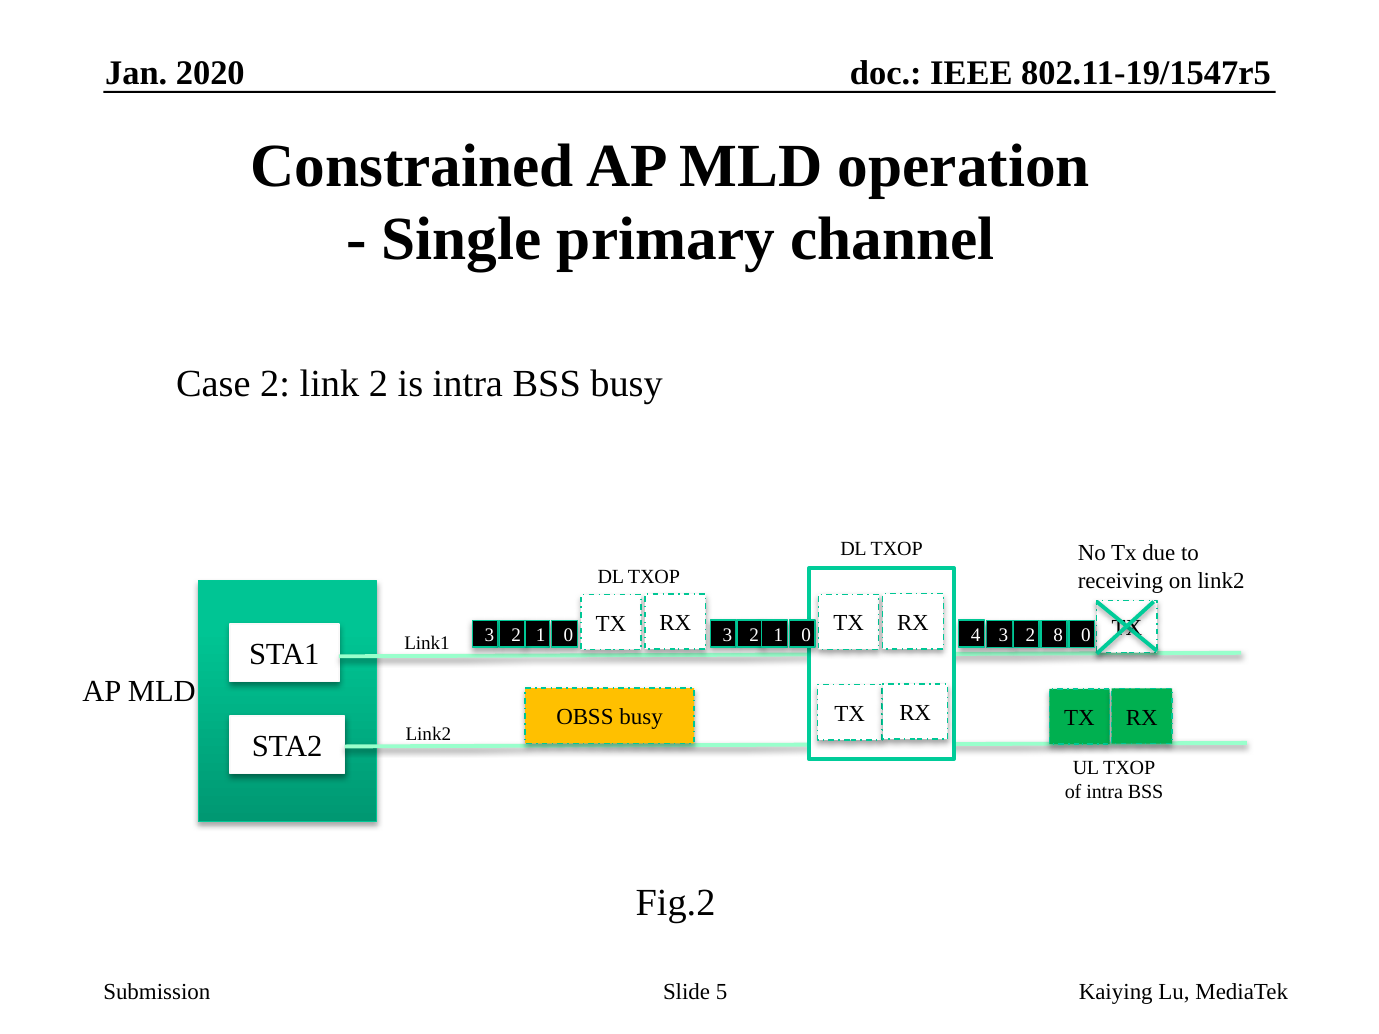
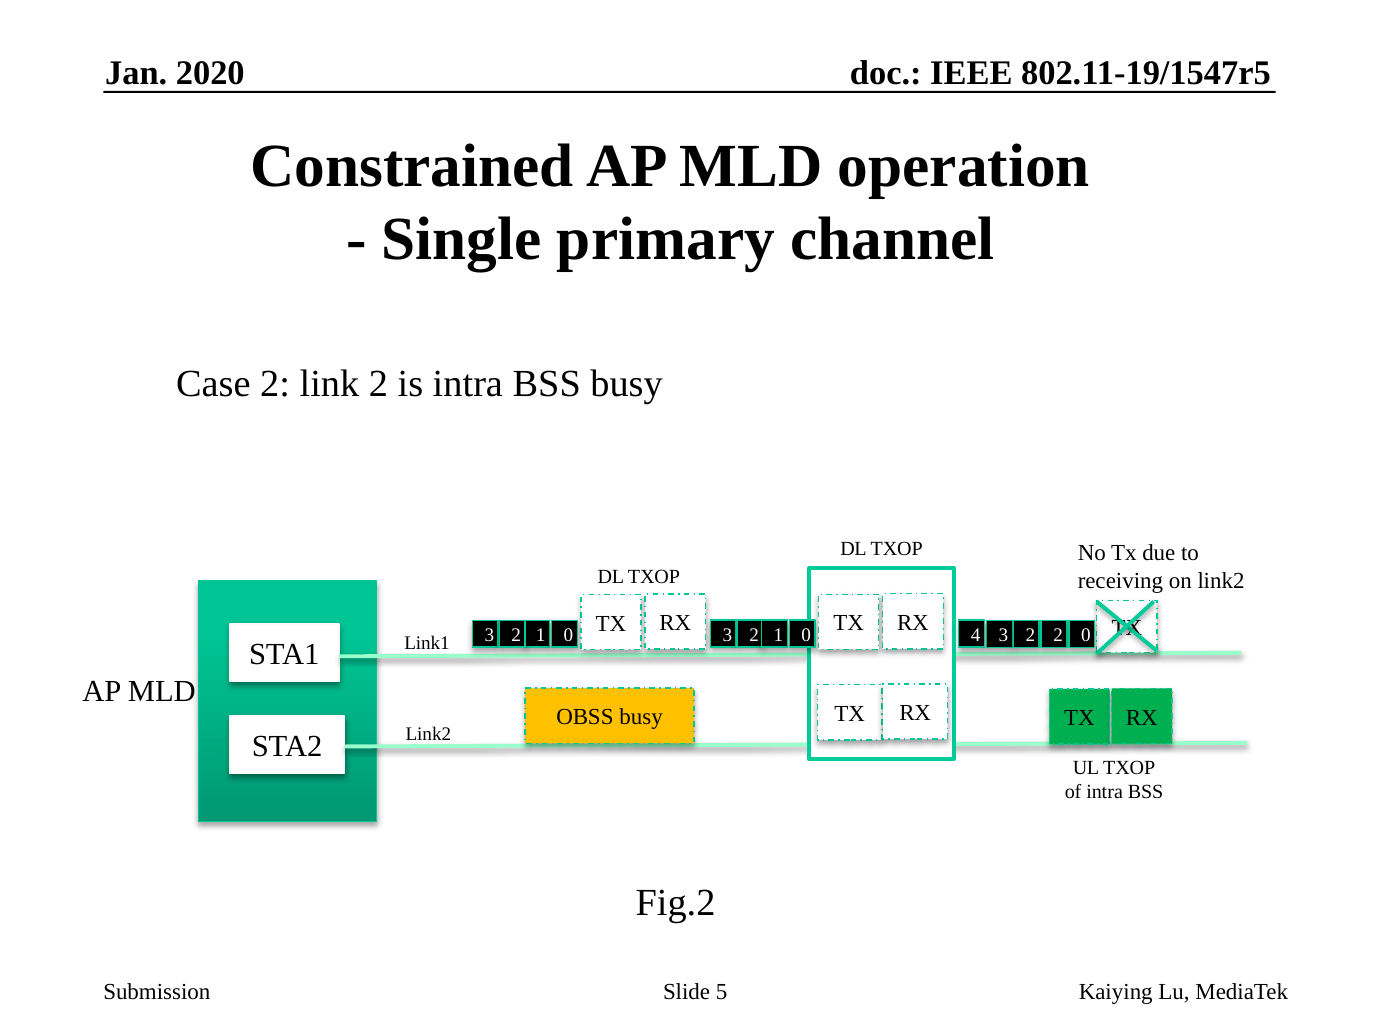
2 8: 8 -> 2 (1058, 635)
